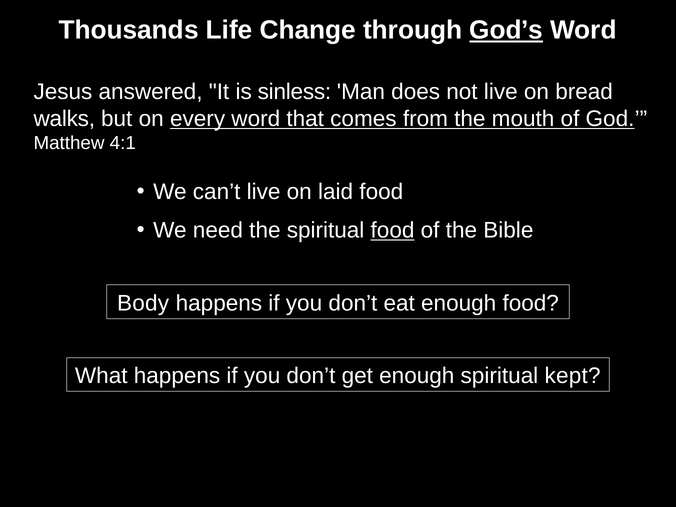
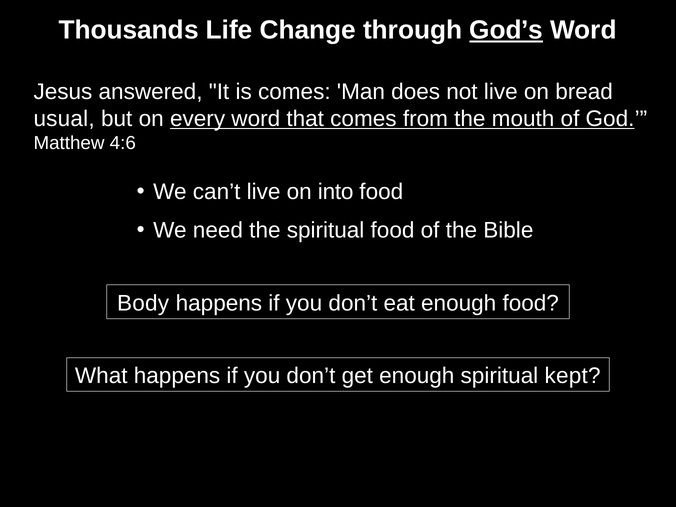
is sinless: sinless -> comes (294, 92)
walks: walks -> usual (64, 119)
4:1: 4:1 -> 4:6 (123, 143)
laid: laid -> into (336, 192)
food underline: present -> none (393, 230)
